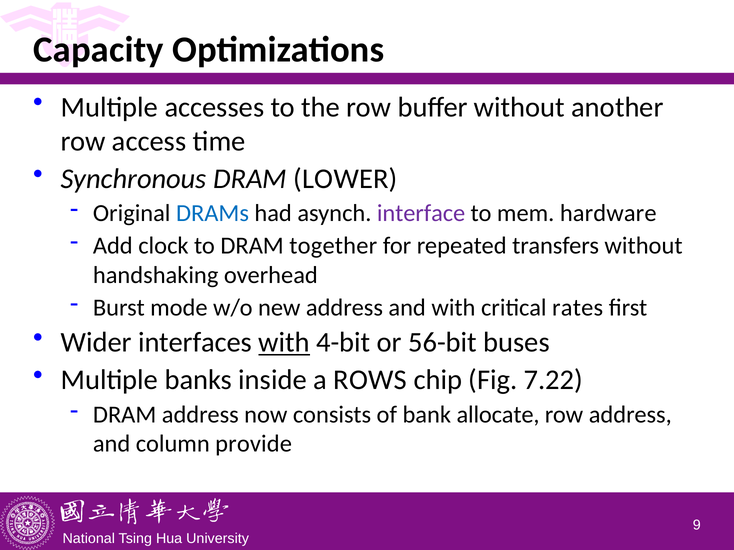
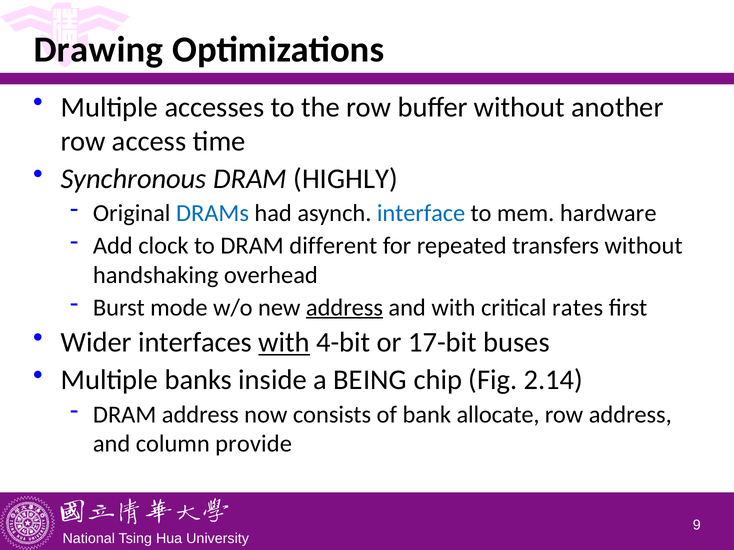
Capacity: Capacity -> Drawing (98, 50)
LOWER: LOWER -> HIGHLY (346, 179)
interface colour: purple -> blue (421, 214)
together: together -> different (333, 246)
address underline: none -> present (344, 308)
56-bit: 56-bit -> 17-bit (443, 343)
ROWS: ROWS -> BEING (370, 380)
7.22: 7.22 -> 2.14 (553, 380)
